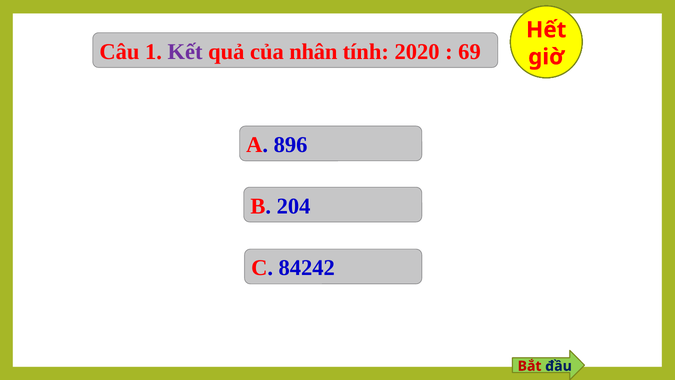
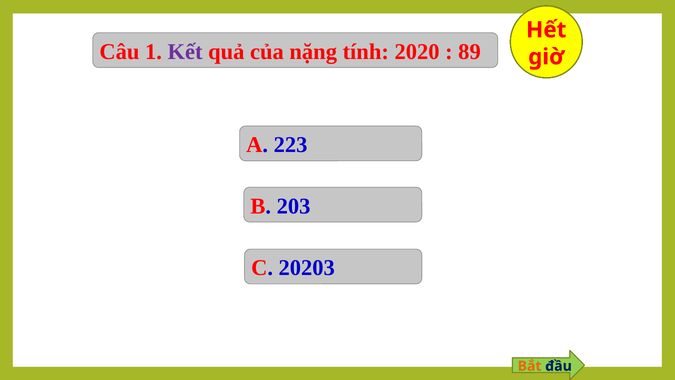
nhân: nhân -> nặng (313, 52)
69: 69 -> 89 (470, 52)
896: 896 -> 223 (291, 145)
204: 204 -> 203 (294, 206)
84242: 84242 -> 20203 (307, 268)
Bắt colour: red -> orange (530, 366)
